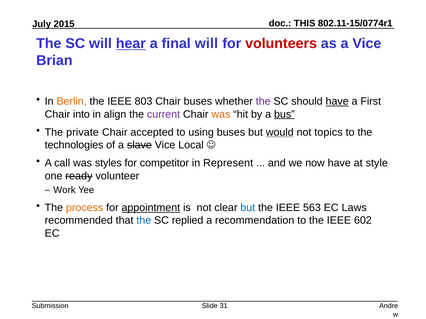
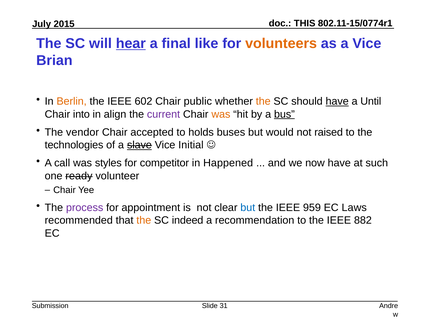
final will: will -> like (207, 44)
volunteers colour: red -> orange (281, 44)
803: 803 -> 602 (143, 102)
Chair buses: buses -> public (198, 102)
the colour: purple -> orange (263, 102)
First: First -> Until (371, 102)
private: private -> vendor (83, 132)
using: using -> holds (201, 132)
would underline: present -> none (280, 132)
topics: topics -> raised (329, 132)
slave underline: none -> present (139, 145)
Local: Local -> Initial (191, 145)
Represent: Represent -> Happened (228, 163)
style: style -> such (377, 163)
Work: Work -> Chair (65, 190)
process colour: orange -> purple (85, 208)
appointment underline: present -> none (151, 208)
563: 563 -> 959 (312, 208)
the colour: blue -> orange (144, 221)
replied: replied -> indeed (188, 221)
602: 602 -> 882 (363, 221)
